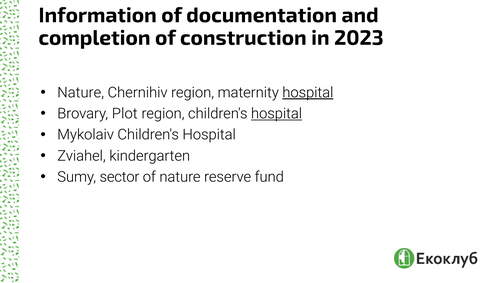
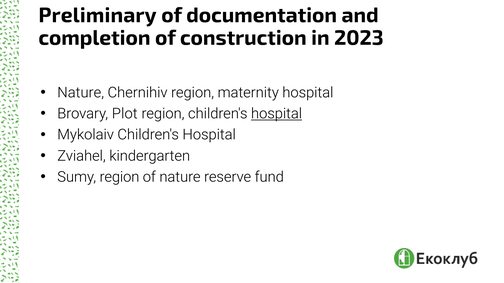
Information: Information -> Preliminary (97, 15)
hospital underline: present -> none (308, 93)
Sumy sector: sector -> region (119, 177)
